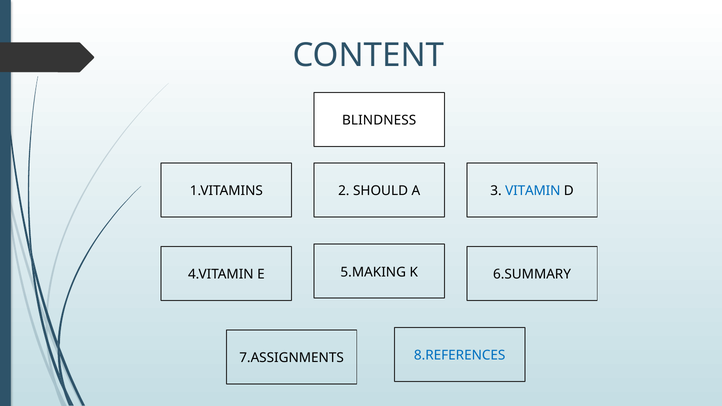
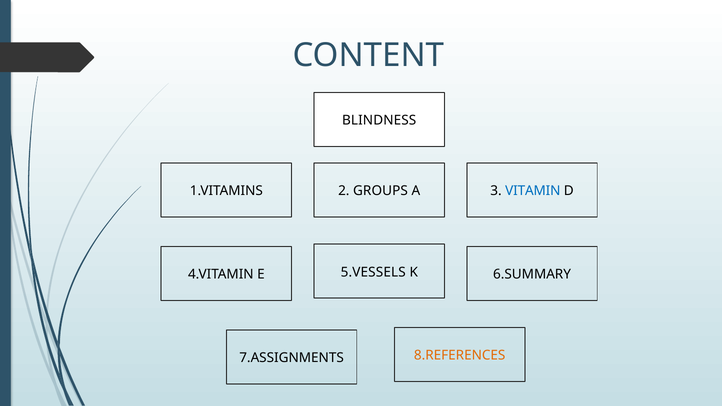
SHOULD: SHOULD -> GROUPS (380, 191)
5.MAKING: 5.MAKING -> 5.VESSELS (373, 272)
8.REFERENCES colour: blue -> orange (460, 356)
